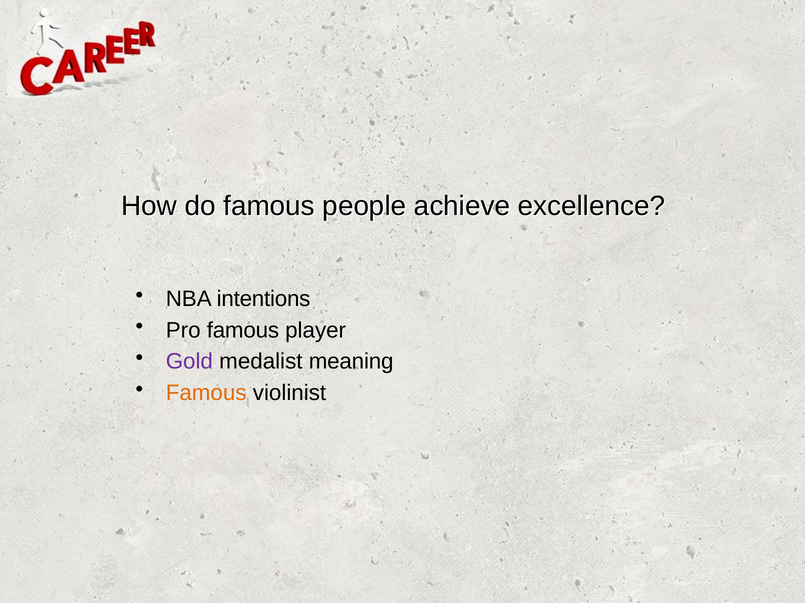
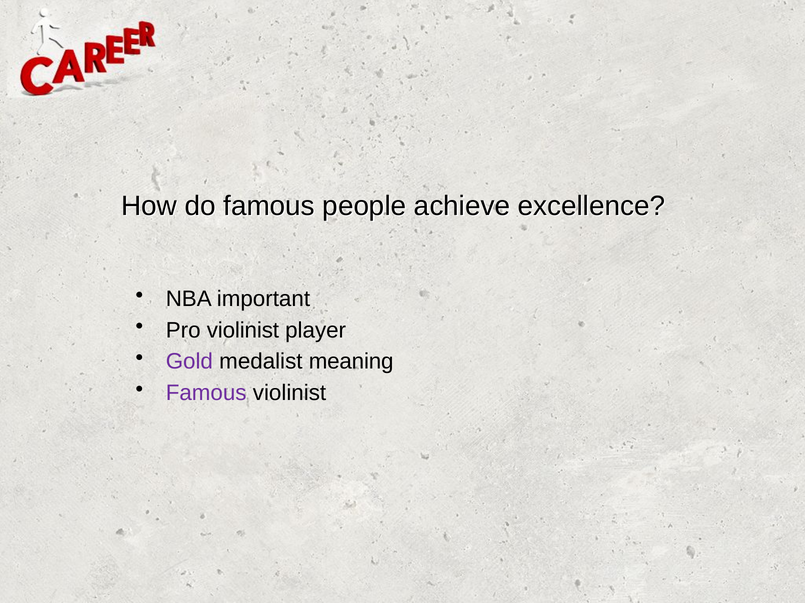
intentions: intentions -> important (263, 299)
Pro famous: famous -> violinist (243, 331)
Famous colour: orange -> purple (206, 393)
